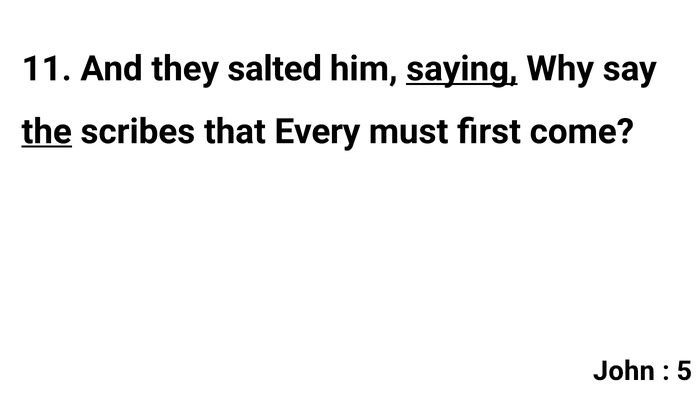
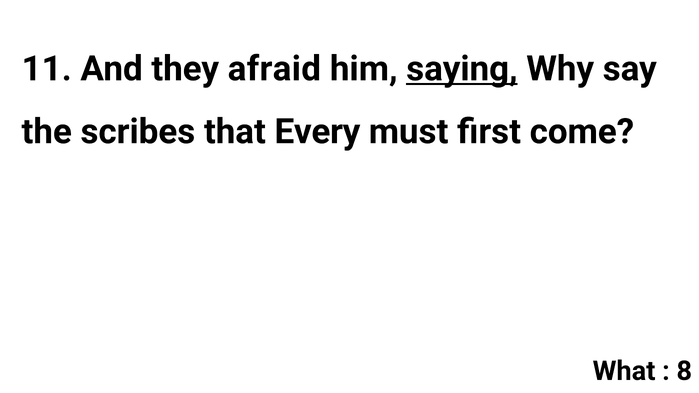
salted: salted -> afraid (274, 69)
the underline: present -> none (47, 132)
John: John -> What (624, 371)
5: 5 -> 8 (684, 371)
